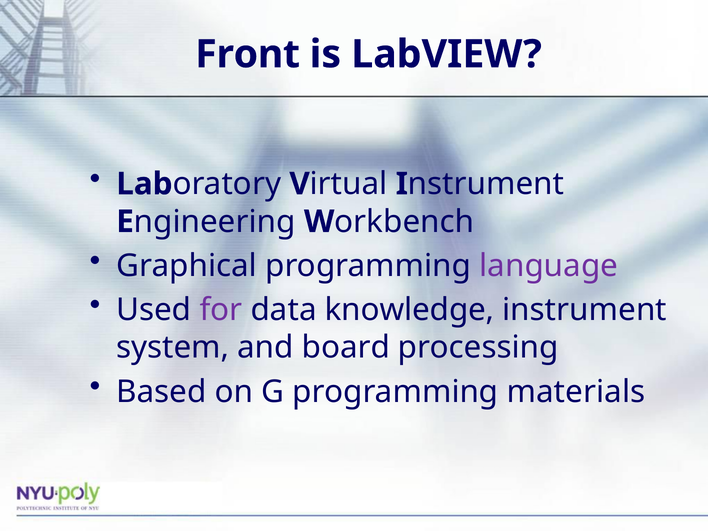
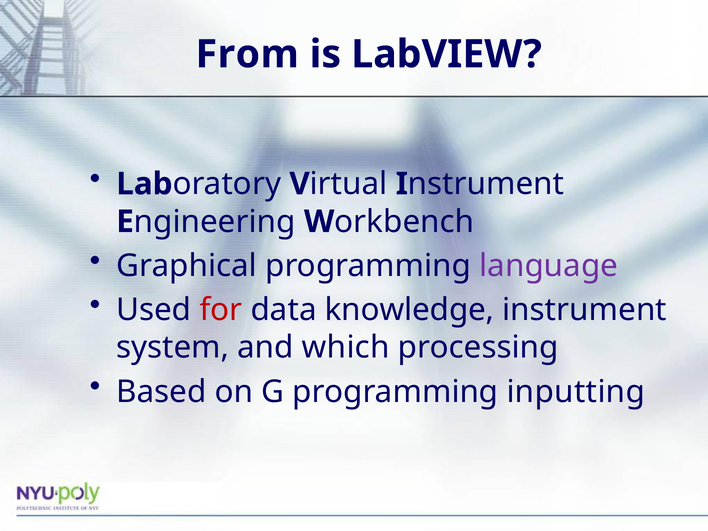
Front: Front -> From (247, 54)
for colour: purple -> red (221, 310)
board: board -> which (346, 348)
materials: materials -> inputting (576, 392)
